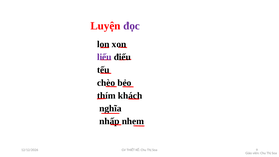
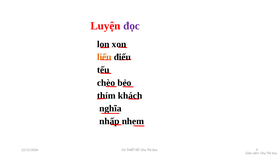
liếu colour: purple -> orange (104, 57)
